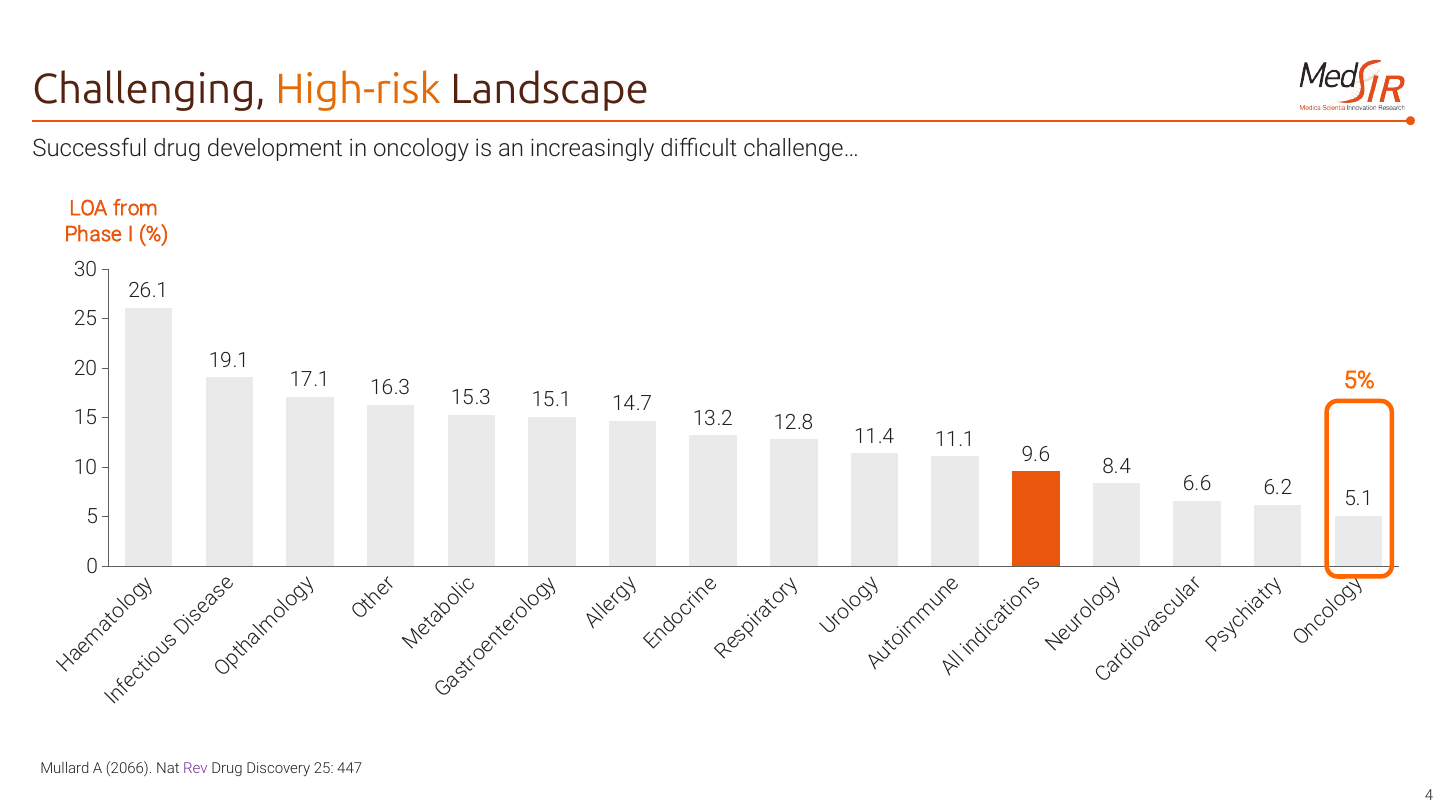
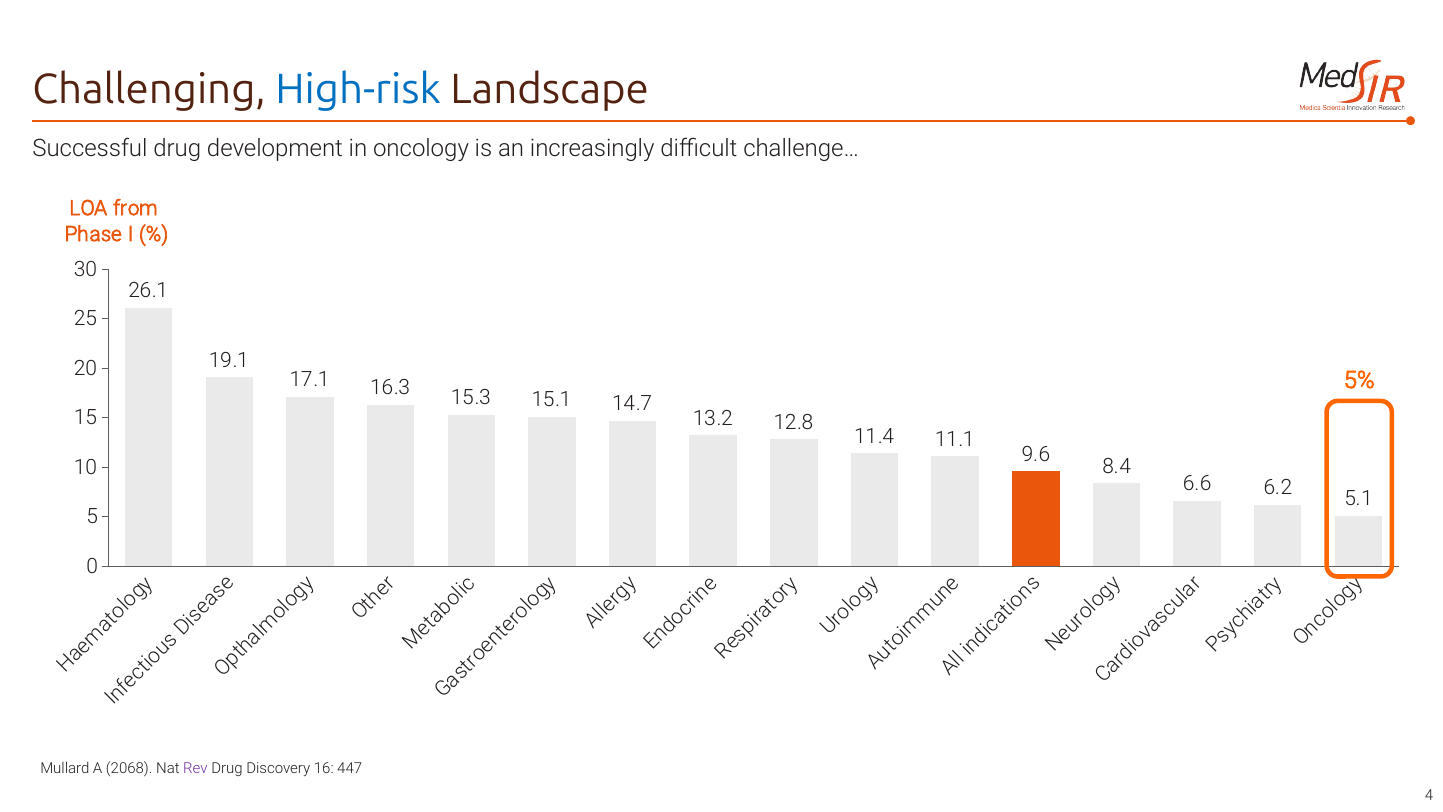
High-risk colour: orange -> blue (358, 89)
2066: 2066 -> 2068 (129, 768)
Discovery 25: 25 -> 16 (324, 768)
